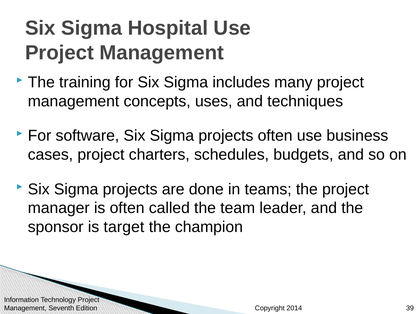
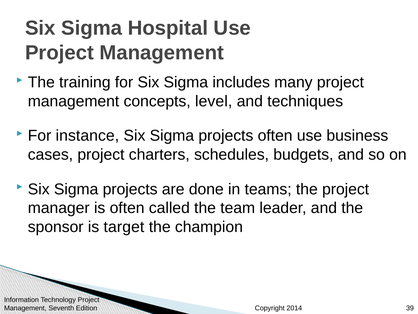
uses: uses -> level (214, 101)
software: software -> instance (87, 136)
